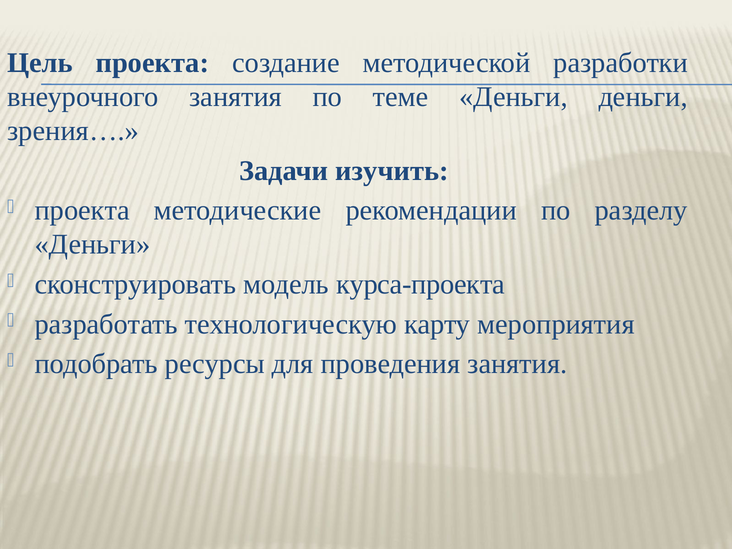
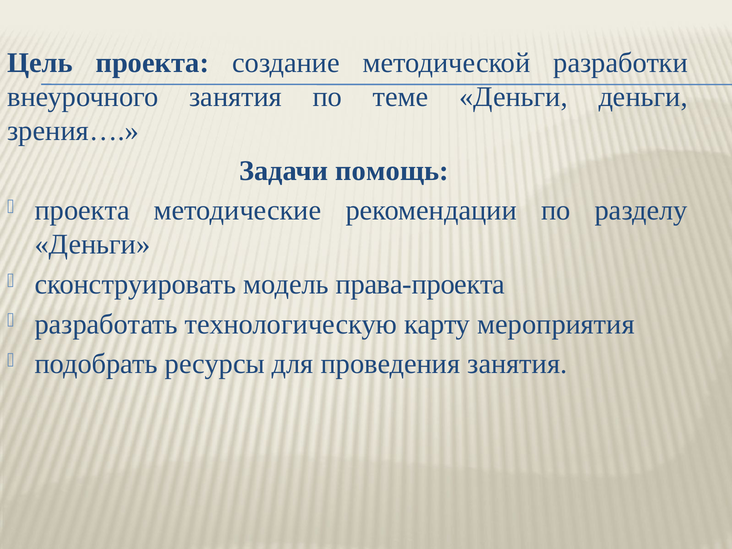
изучить: изучить -> помощь (392, 171)
курса-проекта: курса-проекта -> права-проекта (420, 284)
